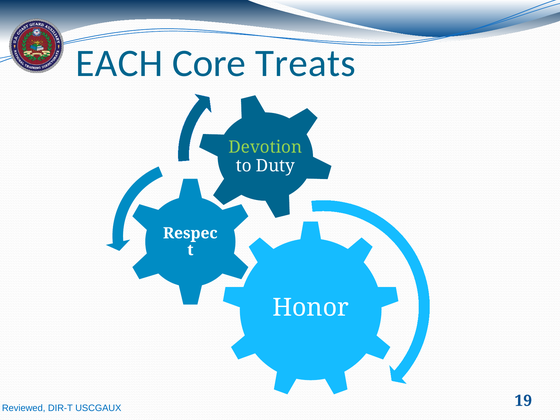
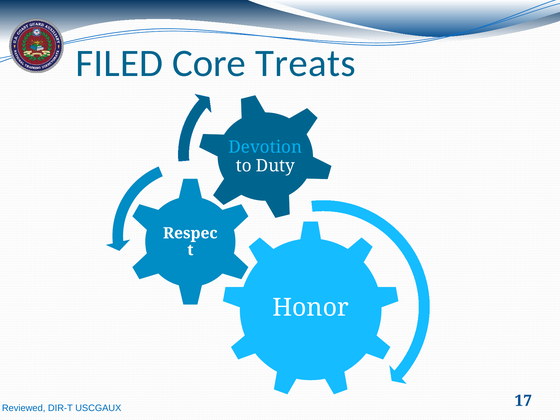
EACH: EACH -> FILED (119, 63)
Devotion colour: light green -> light blue (265, 147)
19: 19 -> 17 (523, 401)
